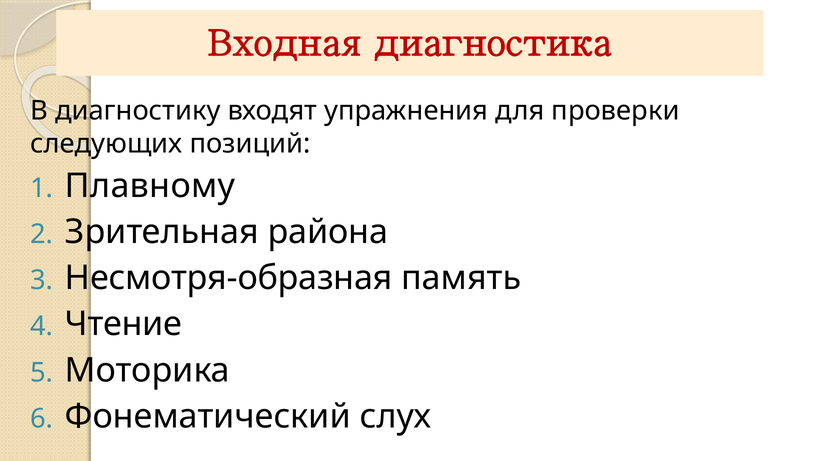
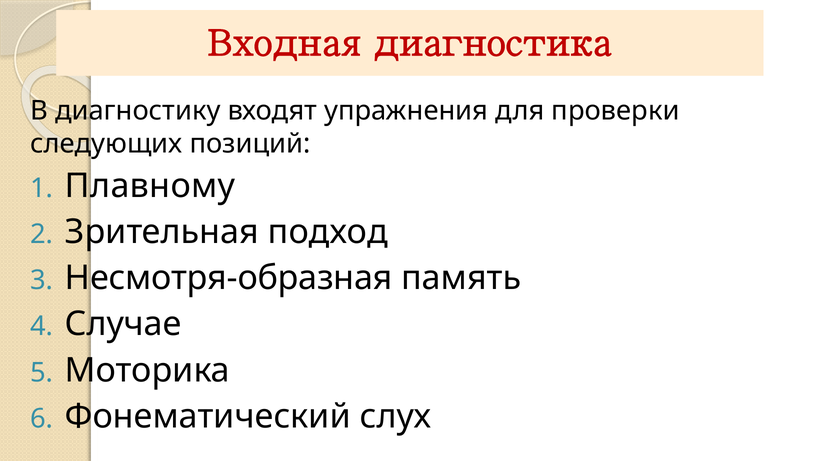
района: района -> подход (328, 232)
Чтение: Чтение -> Случае (123, 324)
